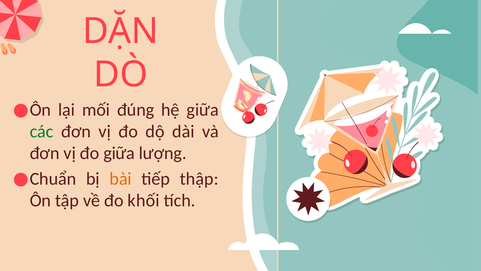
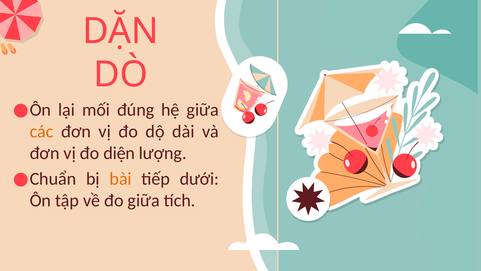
các colour: green -> orange (42, 131)
đo giữa: giữa -> diện (119, 153)
thập: thập -> dưới (199, 179)
đo khối: khối -> giữa (144, 200)
